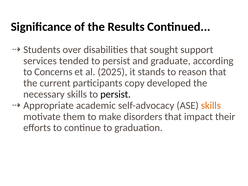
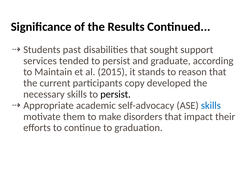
over: over -> past (72, 50)
Concerns: Concerns -> Maintain (53, 72)
2025: 2025 -> 2015 (112, 72)
skills colour: orange -> blue (211, 105)
